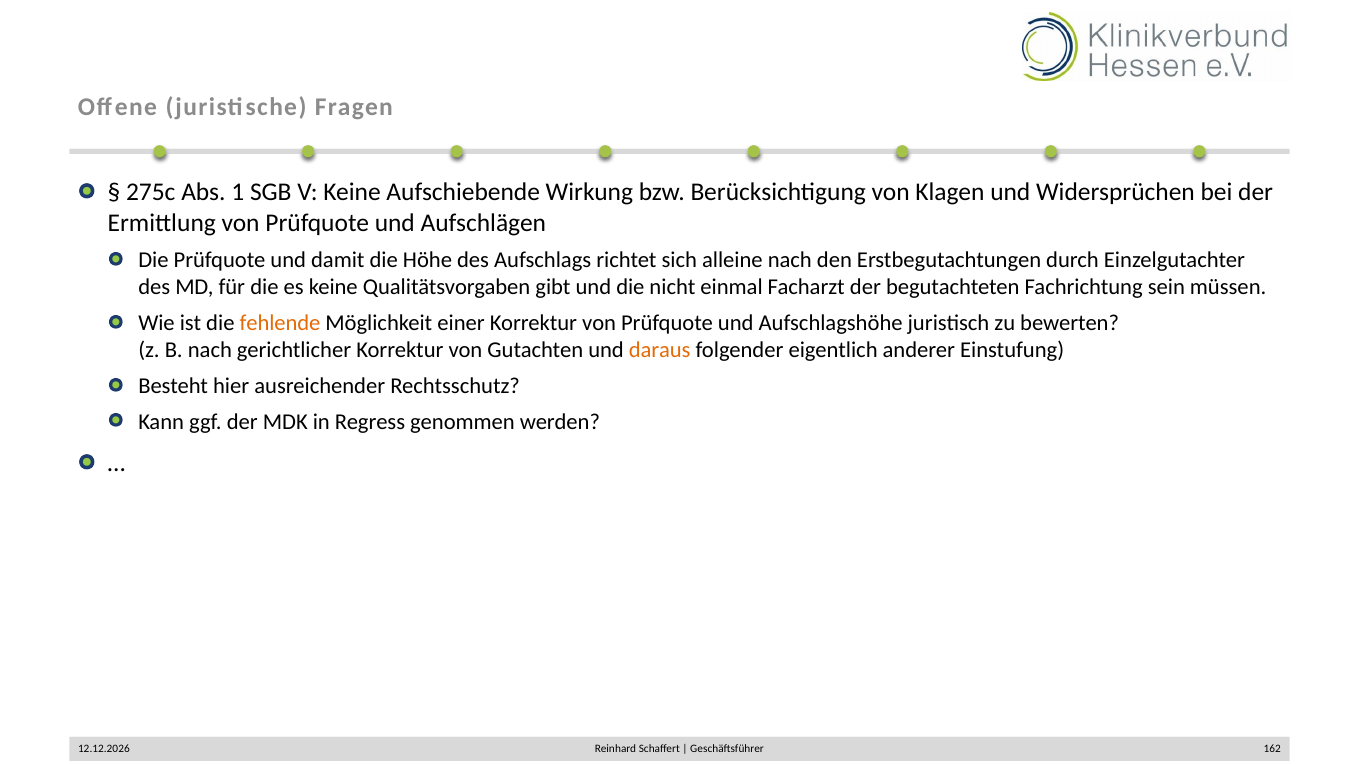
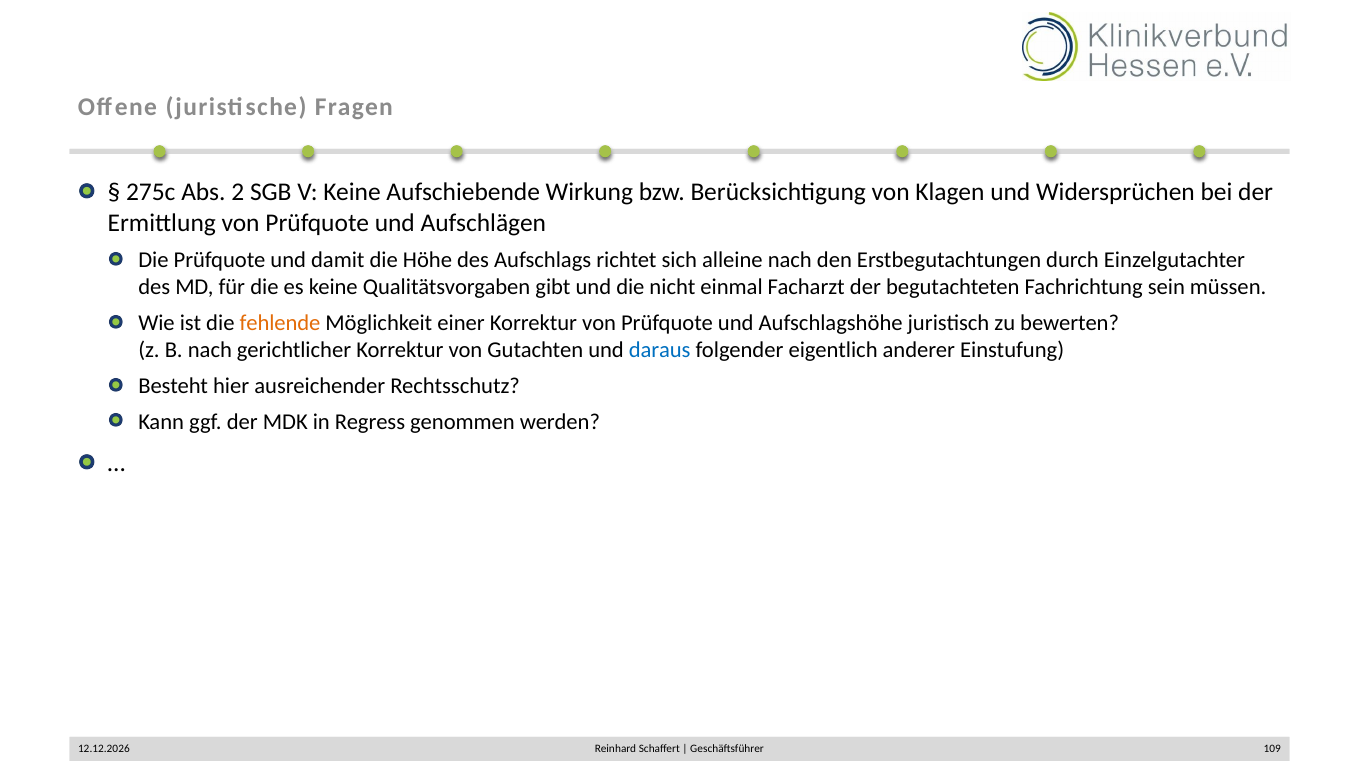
1: 1 -> 2 (238, 193)
daraus colour: orange -> blue (660, 350)
162: 162 -> 109 (1272, 749)
